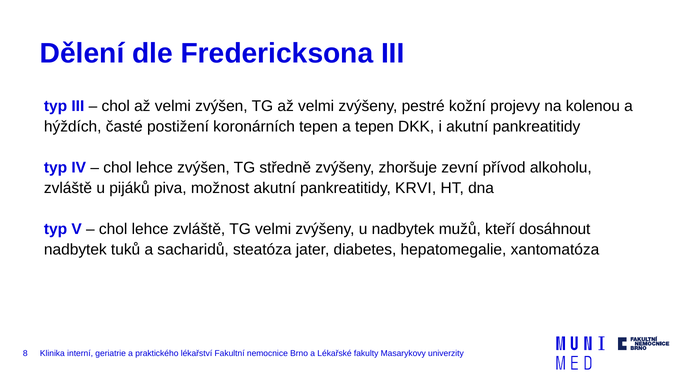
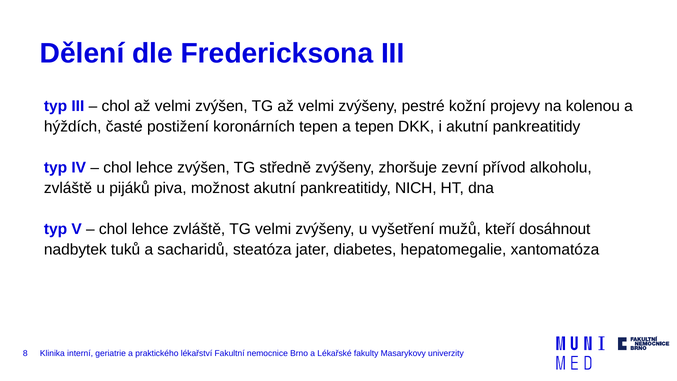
KRVI: KRVI -> NICH (416, 188)
u nadbytek: nadbytek -> vyšetření (403, 229)
